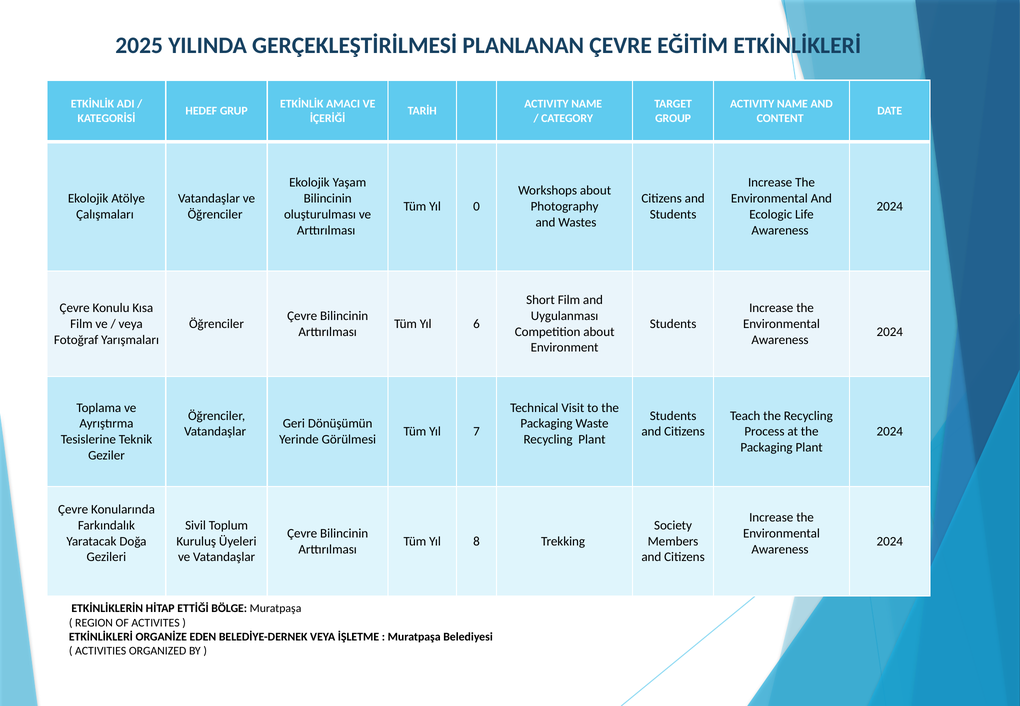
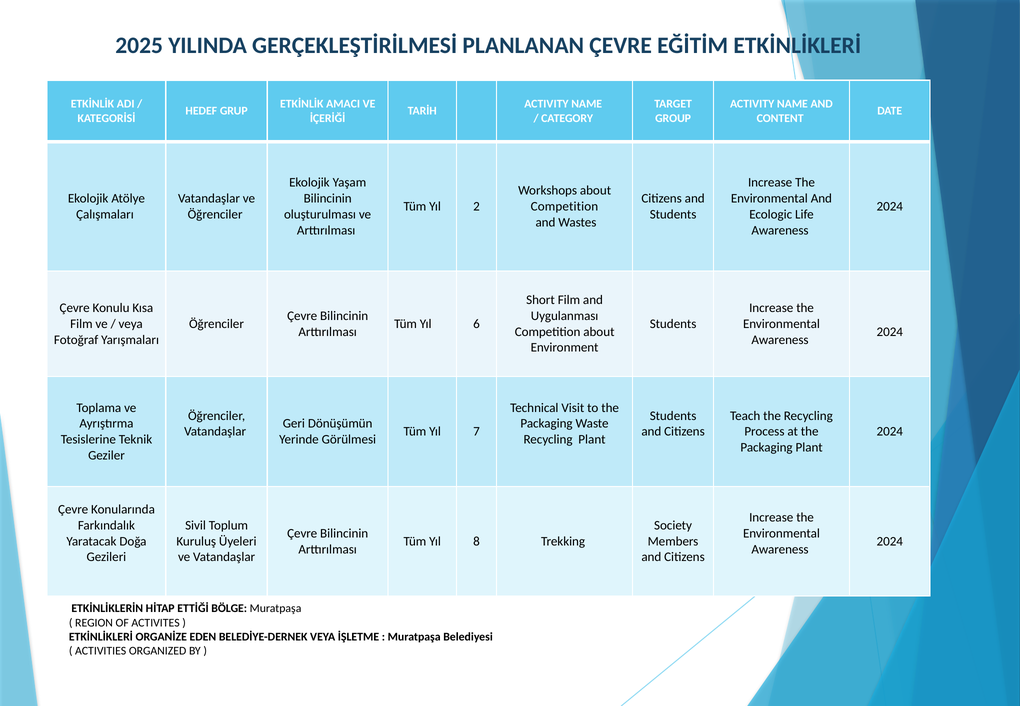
0: 0 -> 2 (477, 206)
Photography: Photography -> Competition (564, 206)
